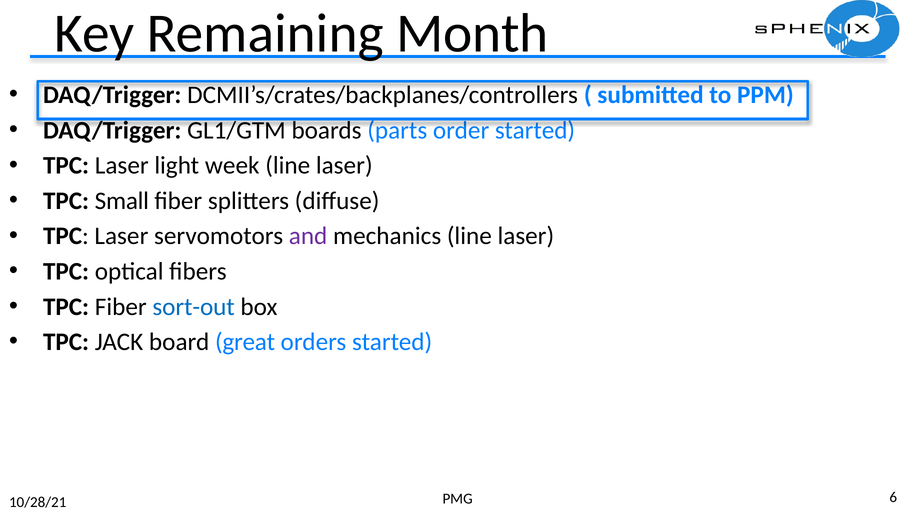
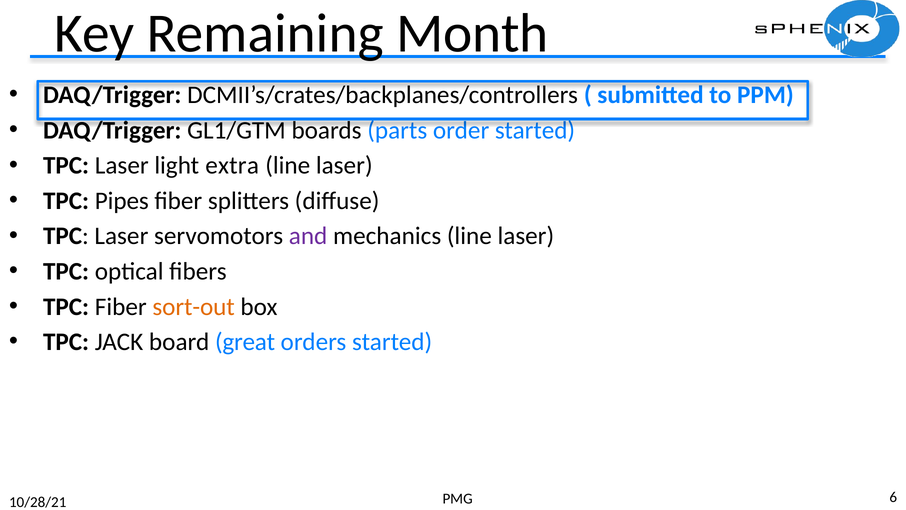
week: week -> extra (232, 166)
Small: Small -> Pipes (122, 201)
sort-out colour: blue -> orange (194, 306)
